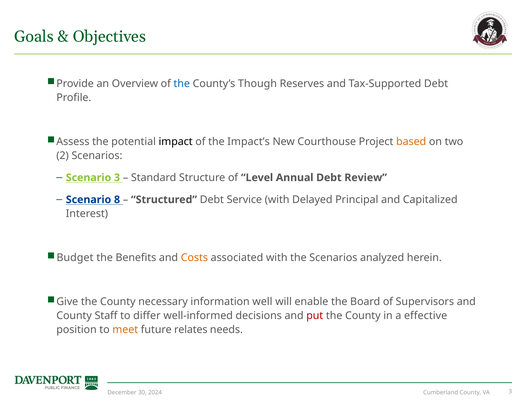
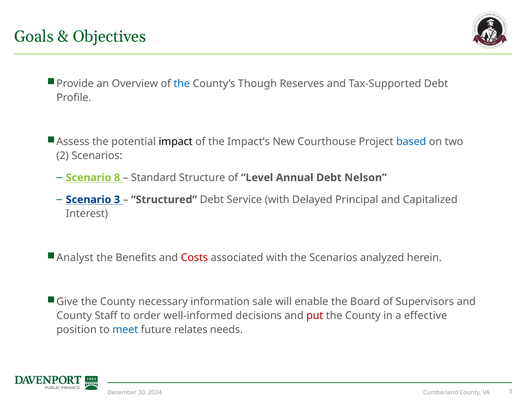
based colour: orange -> blue (411, 142)
Scenario 3: 3 -> 8 (117, 178)
Review: Review -> Nelson (366, 178)
Scenario 8: 8 -> 3 (117, 200)
Budget: Budget -> Analyst (75, 258)
Costs colour: orange -> red (194, 258)
well: well -> sale (262, 302)
differ: differ -> order (147, 316)
meet colour: orange -> blue (125, 330)
